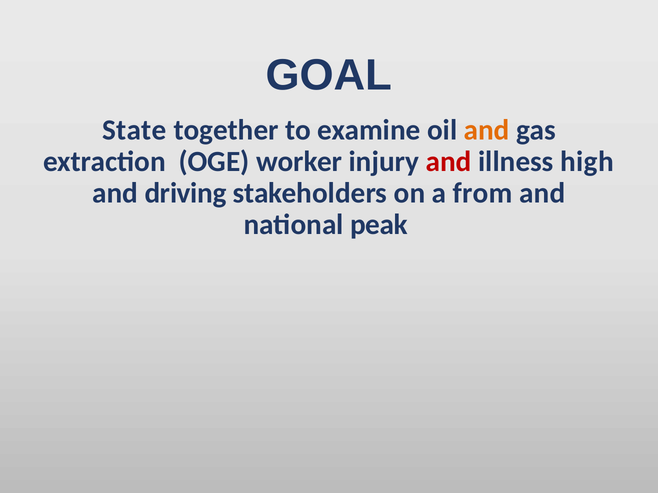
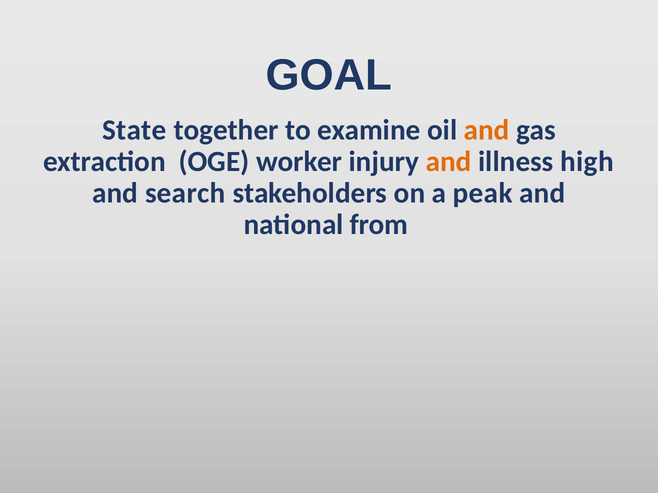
and colour: red -> orange (449, 162)
driving: driving -> search (185, 193)
from: from -> peak (483, 193)
peak: peak -> from (379, 225)
